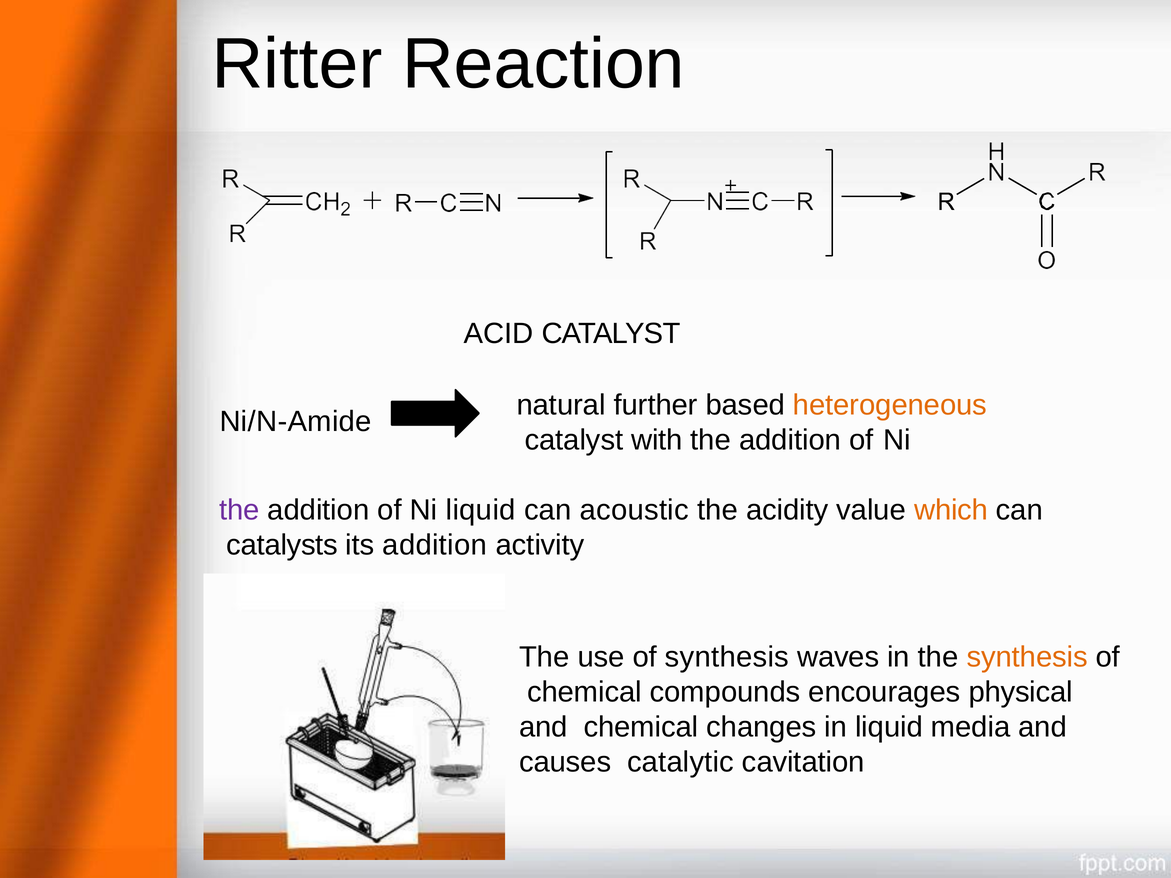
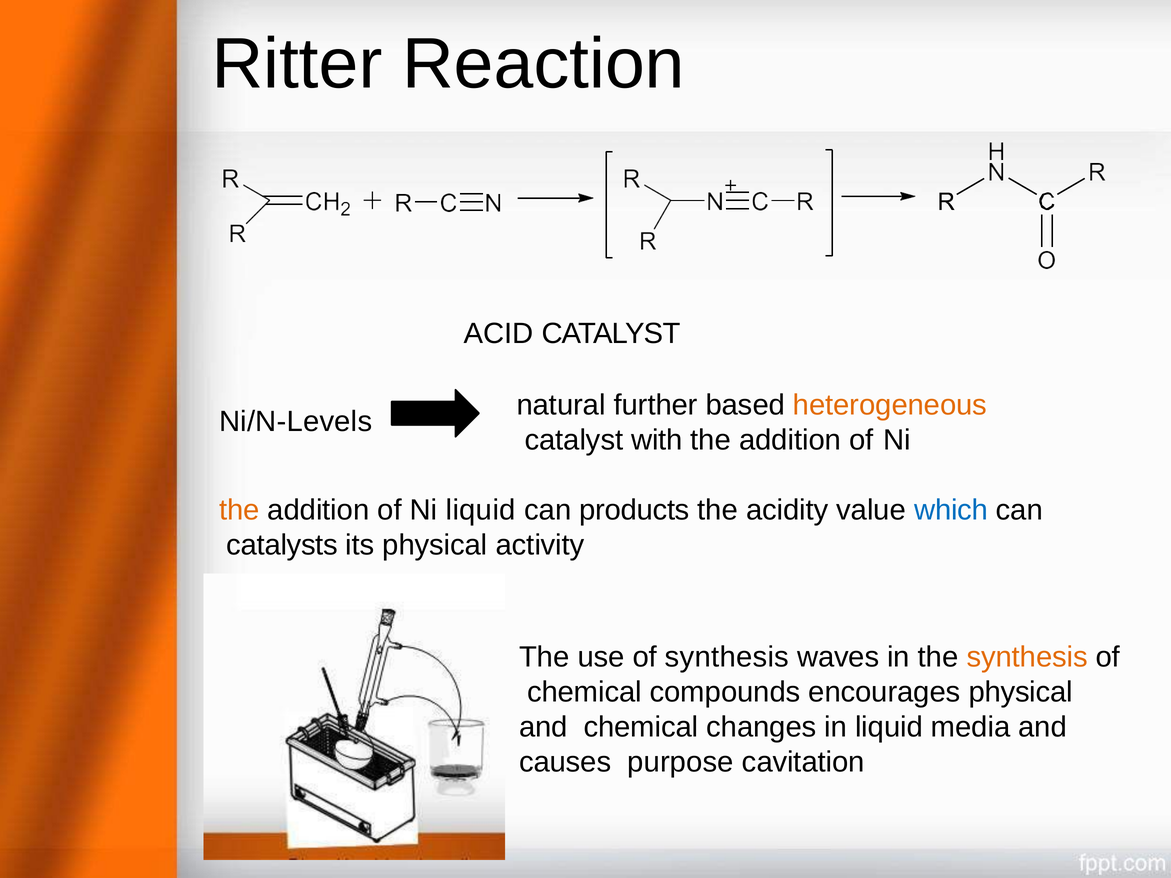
Ni/N-Amide: Ni/N-Amide -> Ni/N-Levels (296, 422)
the colour: purple -> orange (239, 510)
acoustic: acoustic -> products (635, 510)
which colour: orange -> blue (951, 510)
its addition: addition -> physical (435, 545)
catalytic: catalytic -> purpose (680, 763)
